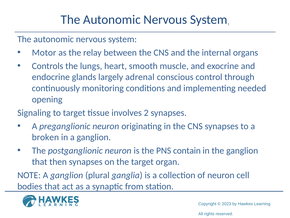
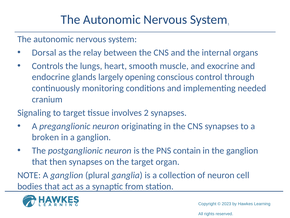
Motor: Motor -> Dorsal (44, 52)
adrenal: adrenal -> opening (140, 77)
opening: opening -> cranium (47, 99)
